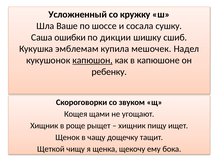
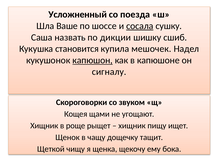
кружку: кружку -> поезда (135, 14)
сосала underline: none -> present (140, 26)
ошибки: ошибки -> назвать (70, 37)
эмблемам: эмблемам -> становится (77, 49)
ребенку: ребенку -> сигналу (109, 72)
